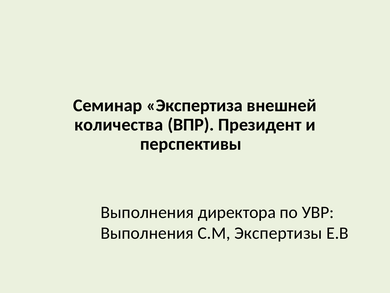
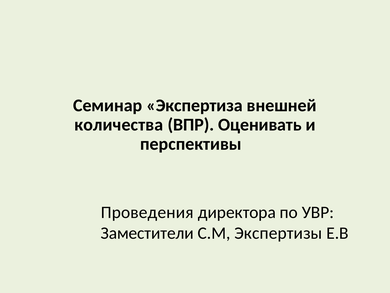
Президент: Президент -> Оценивать (260, 125)
Выполнения: Выполнения -> Проведения (147, 212)
Выполнения: Выполнения -> Заместители (147, 233)
